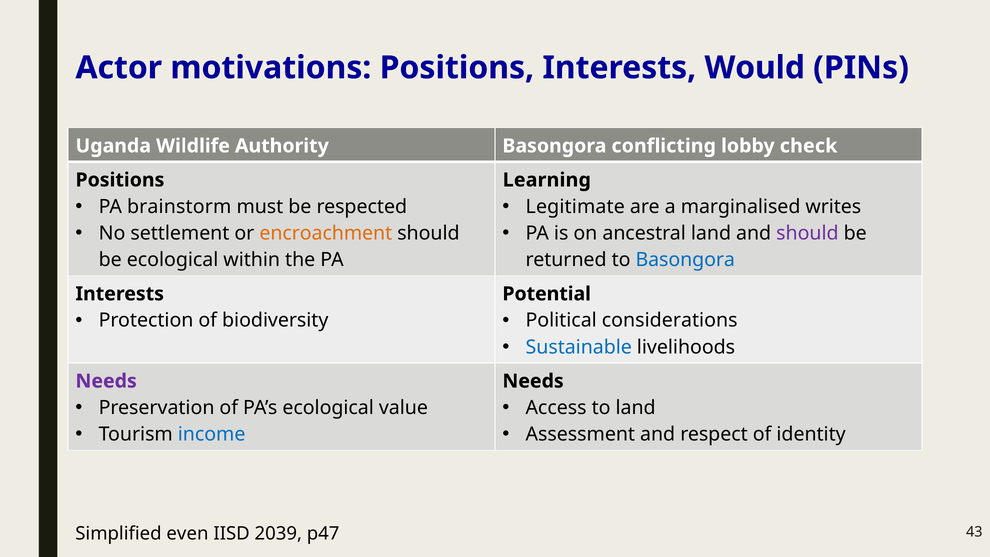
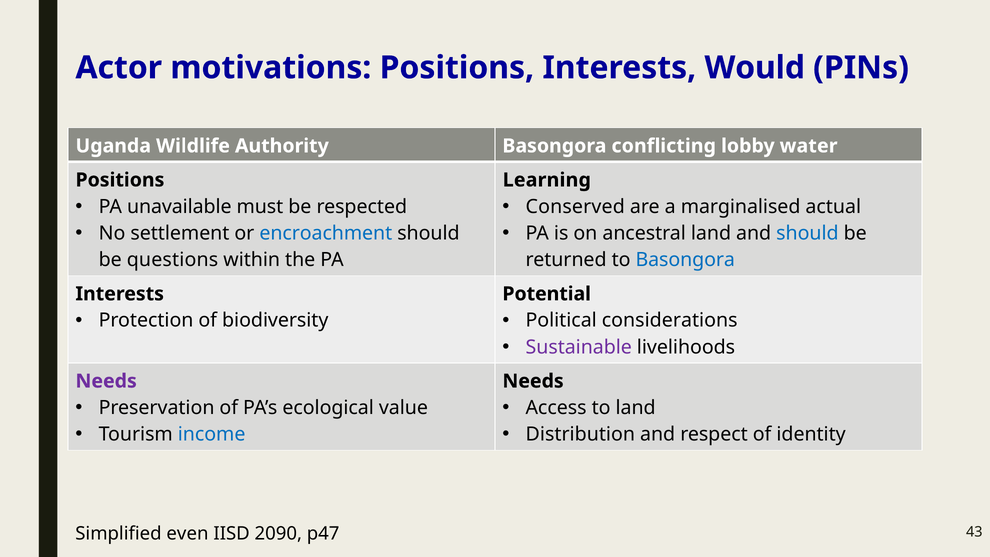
check: check -> water (809, 146)
brainstorm: brainstorm -> unavailable (179, 207)
Legitimate: Legitimate -> Conserved (575, 207)
writes: writes -> actual (833, 207)
encroachment colour: orange -> blue (326, 233)
should colour: purple -> blue (807, 233)
be ecological: ecological -> questions (172, 260)
Sustainable colour: blue -> purple (579, 347)
Assessment: Assessment -> Distribution (580, 434)
2039: 2039 -> 2090 (278, 534)
